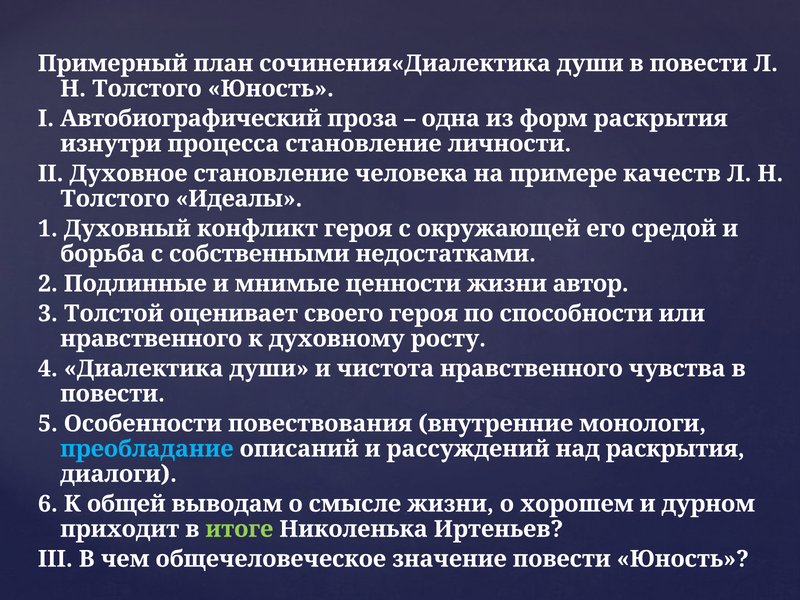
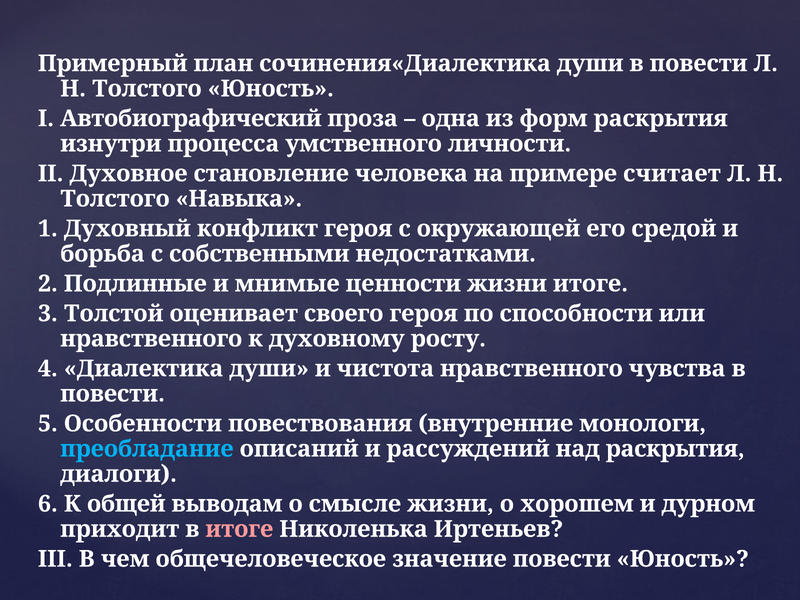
процесса становление: становление -> умственного (364, 144)
качеств: качеств -> считает (672, 174)
Идеалы: Идеалы -> Навыка (239, 199)
жизни автор: автор -> итоге (591, 284)
итоге colour: light green -> pink (239, 529)
